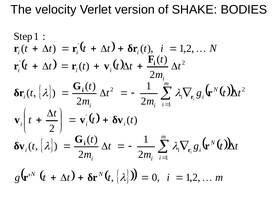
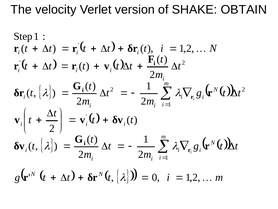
BODIES: BODIES -> OBTAIN (244, 10)
